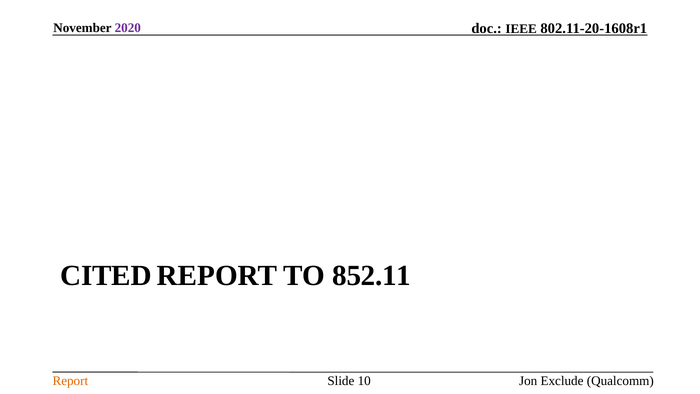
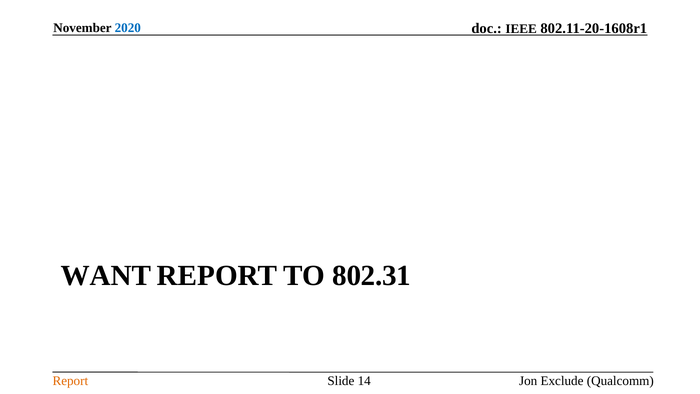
2020 colour: purple -> blue (128, 28)
CITED: CITED -> WANT (106, 275)
852.11: 852.11 -> 802.31 (372, 275)
10: 10 -> 14 (364, 381)
